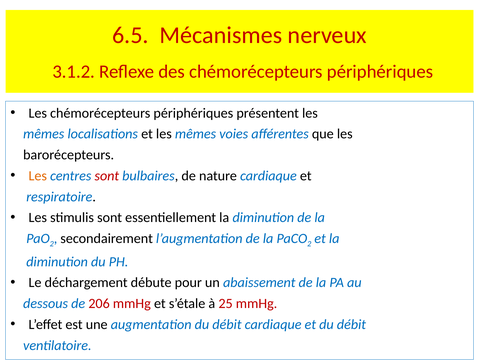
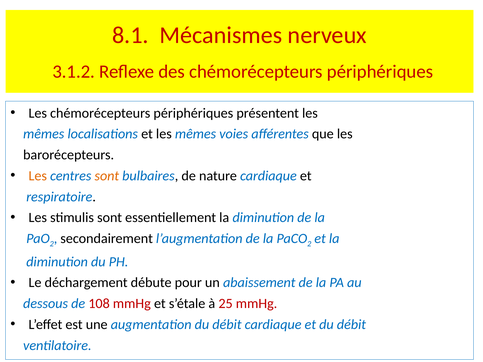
6.5: 6.5 -> 8.1 (130, 35)
sont colour: red -> orange (107, 176)
206: 206 -> 108 (99, 304)
